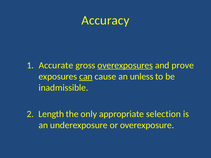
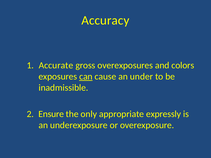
overexposures underline: present -> none (125, 65)
prove: prove -> colors (183, 65)
unless: unless -> under (142, 77)
Length: Length -> Ensure (51, 114)
selection: selection -> expressly (164, 114)
